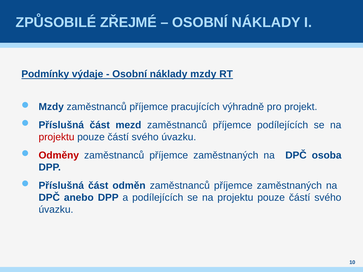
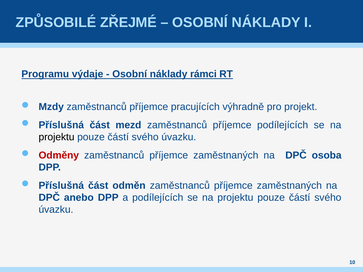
Podmínky: Podmínky -> Programu (45, 74)
náklady mzdy: mzdy -> rámci (203, 74)
projektu colour: red -> black (57, 137)
